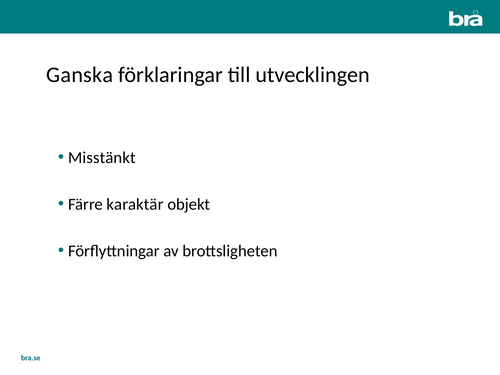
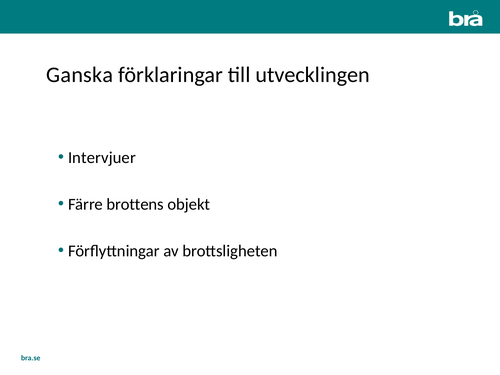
Misstänkt: Misstänkt -> Intervjuer (102, 158)
karaktär: karaktär -> brottens (135, 204)
